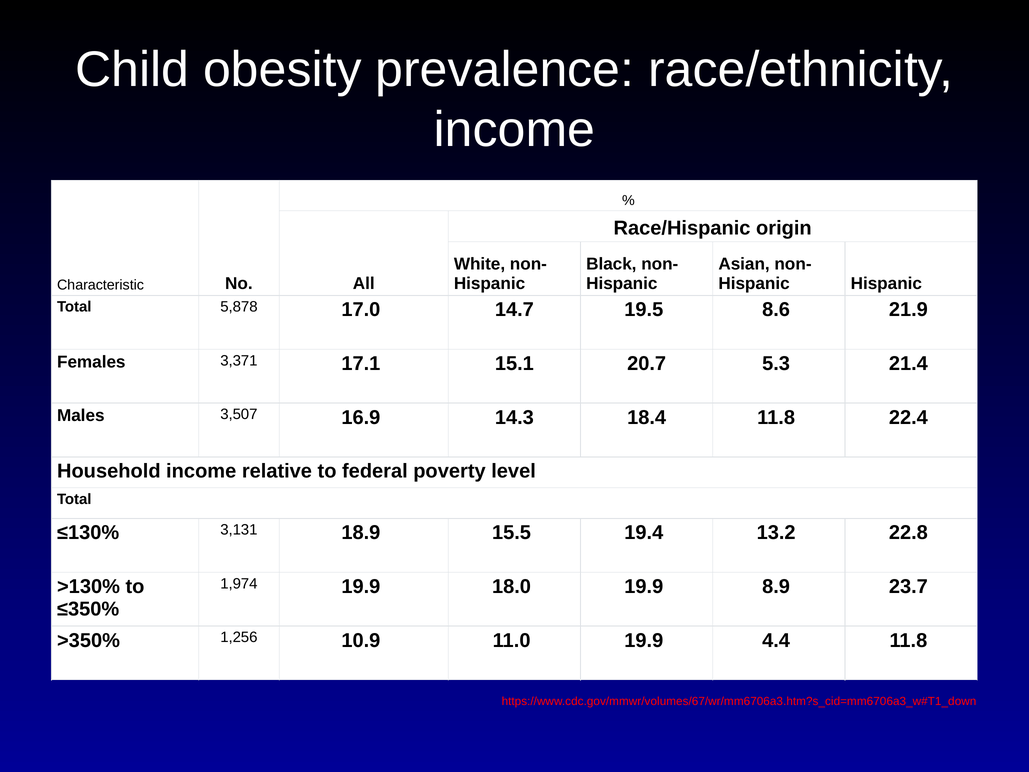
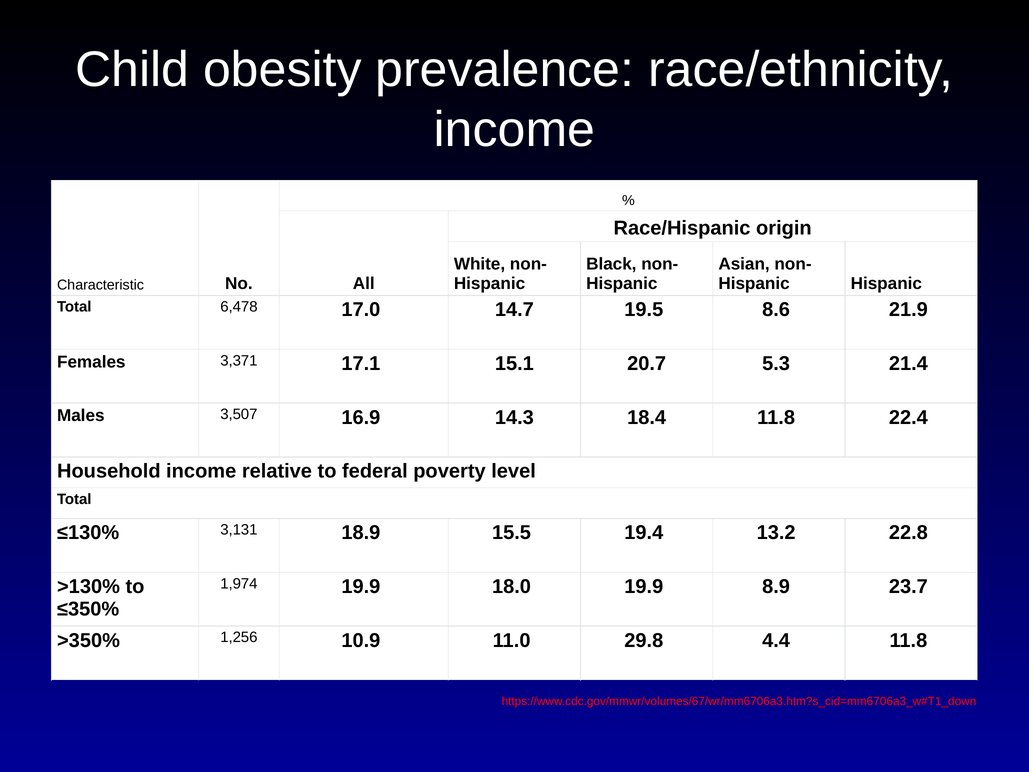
5,878: 5,878 -> 6,478 (239, 307)
11.0 19.9: 19.9 -> 29.8 (644, 640)
